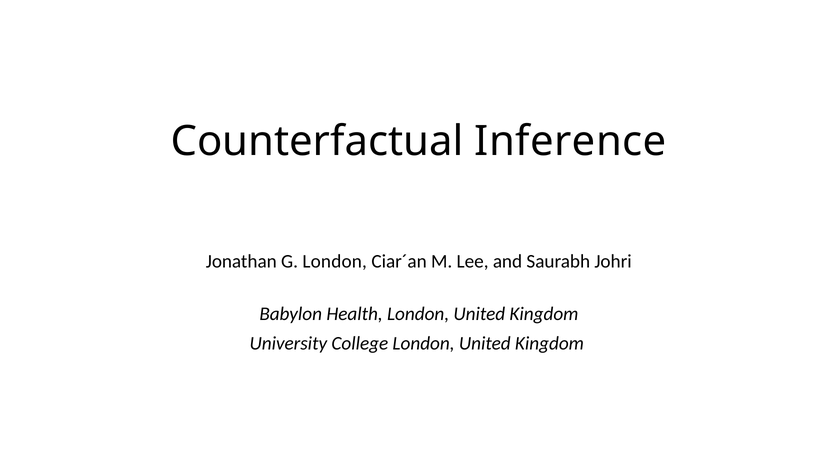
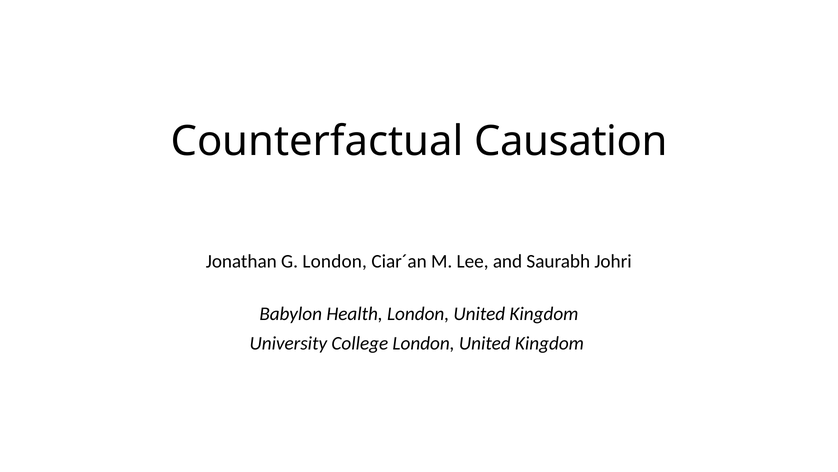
Inference: Inference -> Causation (571, 141)
